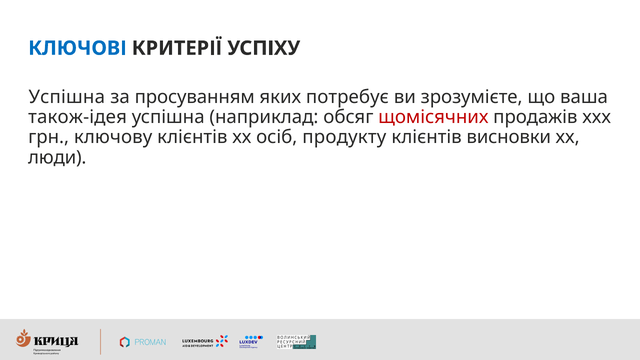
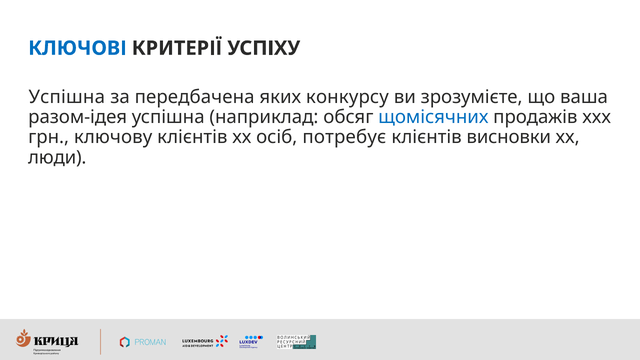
просуванням: просуванням -> передбачена (195, 97)
потребує: потребує -> конкурсу (347, 97)
також-ідея: також-ідея -> разом-ідея (78, 117)
щомісячних colour: red -> blue (433, 117)
продукту: продукту -> потребує (344, 137)
